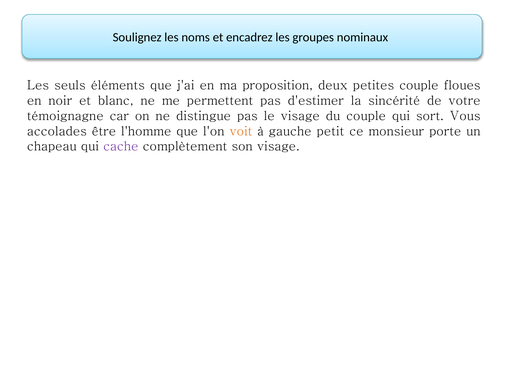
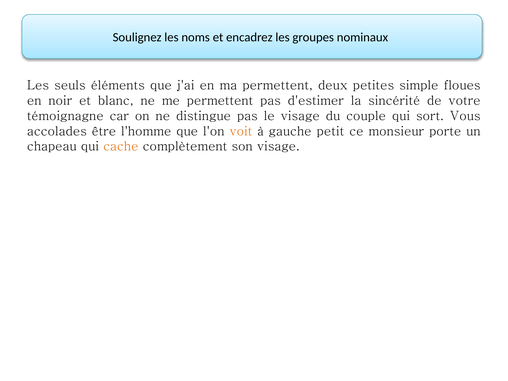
ma proposition: proposition -> permettent (278, 85)
petites couple: couple -> simple (419, 85)
cache colour: purple -> orange (121, 146)
